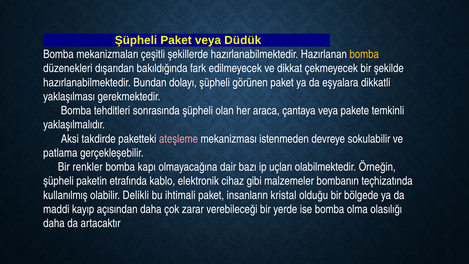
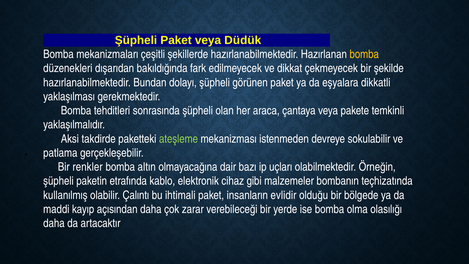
ateşleme colour: pink -> light green (178, 139)
kapı: kapı -> altın (147, 167)
Delikli: Delikli -> Çalıntı (136, 195)
kristal: kristal -> evlidir (283, 195)
